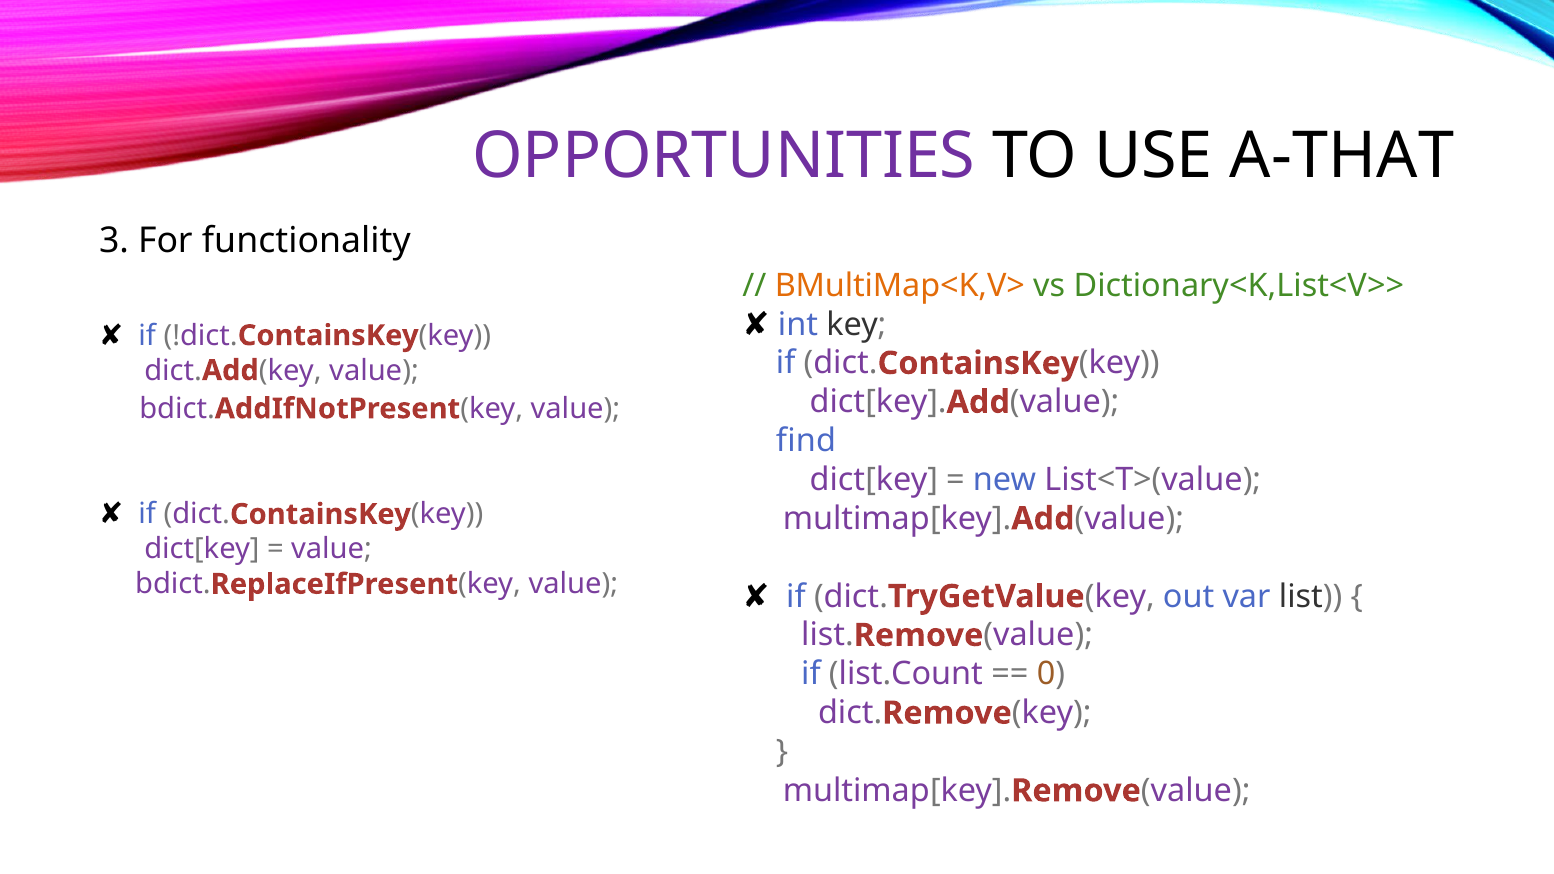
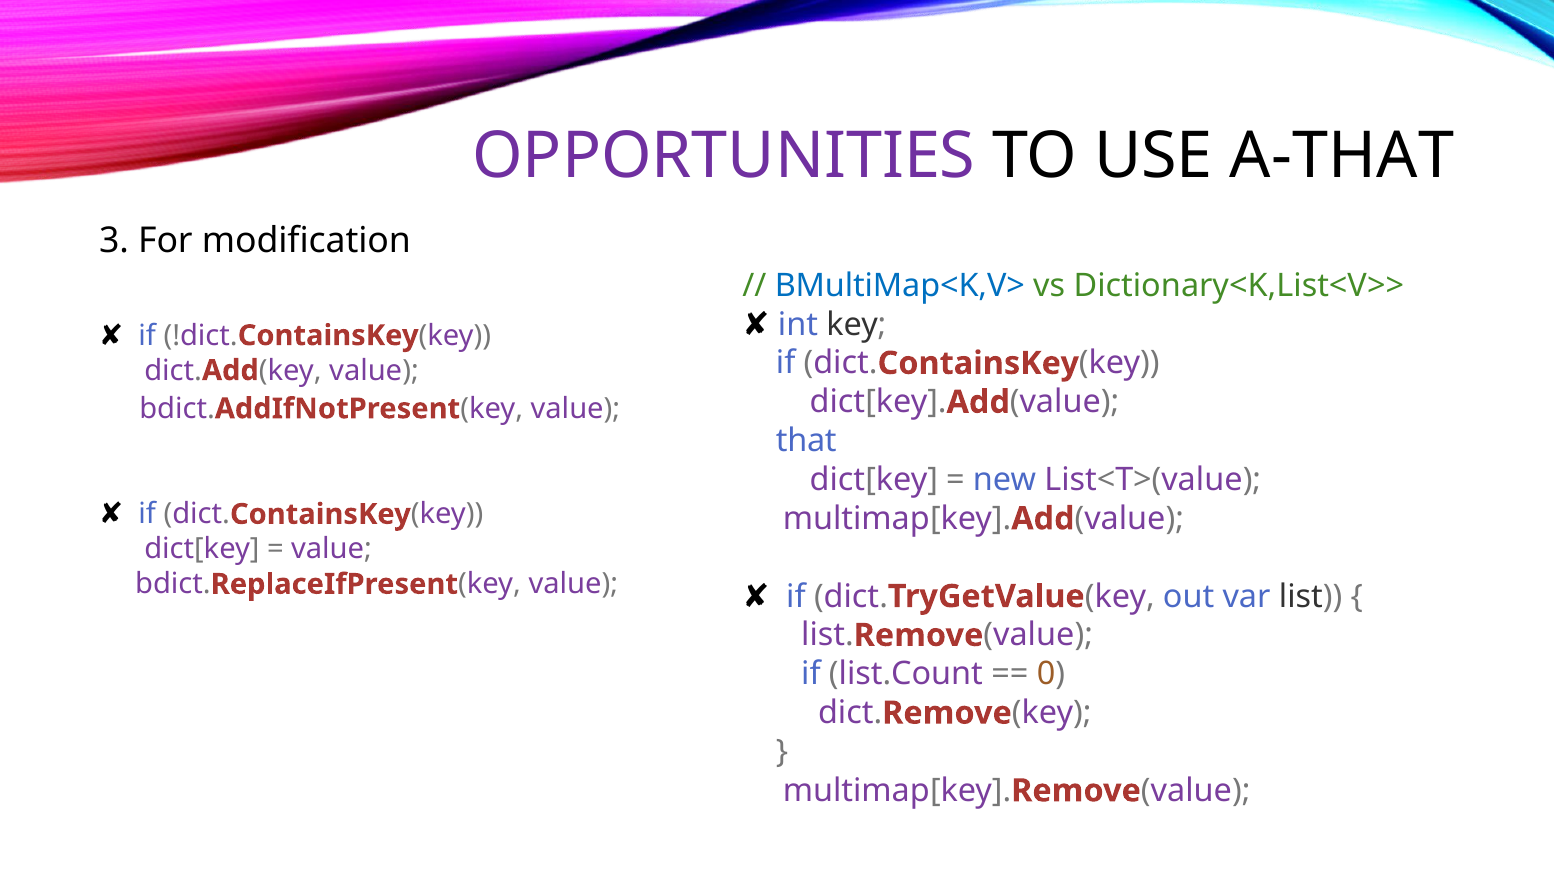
functionality: functionality -> modification (306, 241)
BMultiMap<K,V> colour: orange -> blue (900, 286)
find: find -> that (806, 441)
